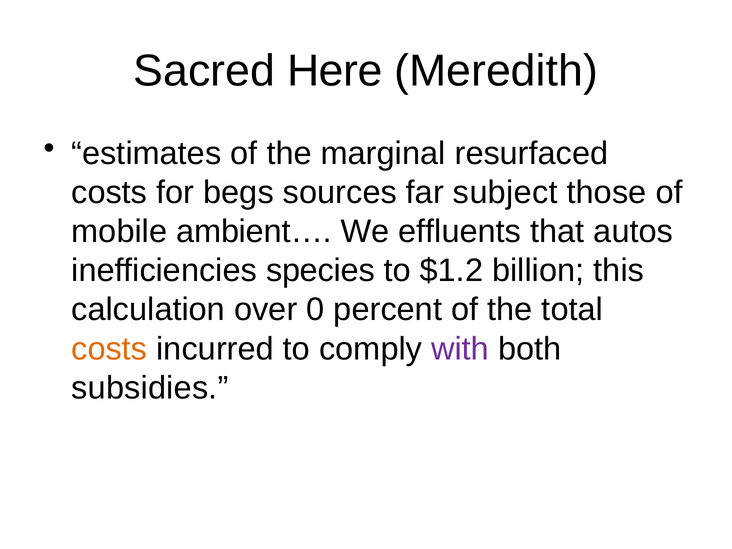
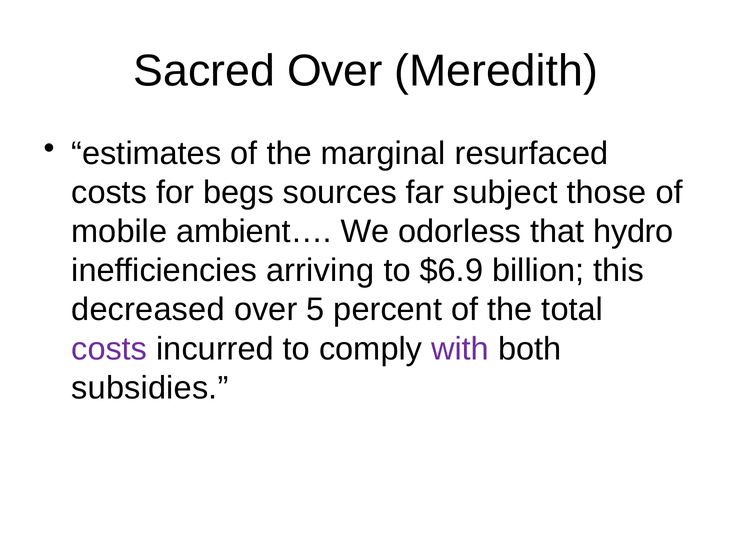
Sacred Here: Here -> Over (335, 71)
effluents: effluents -> odorless (460, 232)
autos: autos -> hydro (633, 232)
species: species -> arriving (320, 271)
$1.2: $1.2 -> $6.9 (451, 271)
calculation: calculation -> decreased (148, 310)
0: 0 -> 5 (315, 310)
costs colour: orange -> purple (109, 349)
